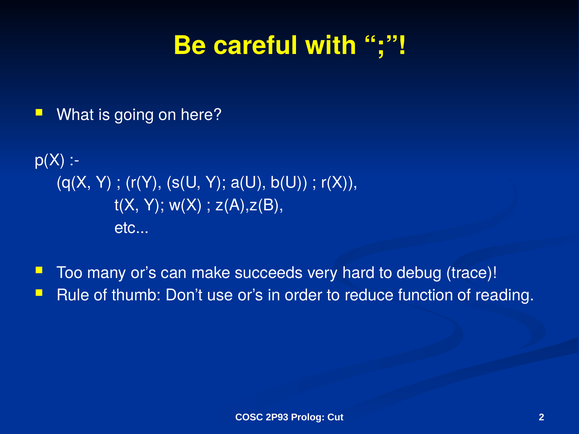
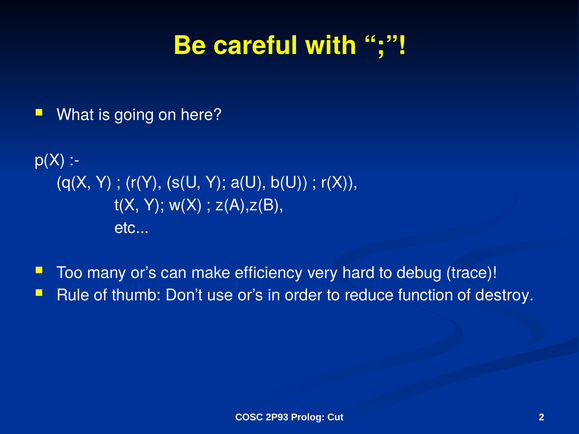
succeeds: succeeds -> efficiency (269, 273)
reading: reading -> destroy (505, 295)
